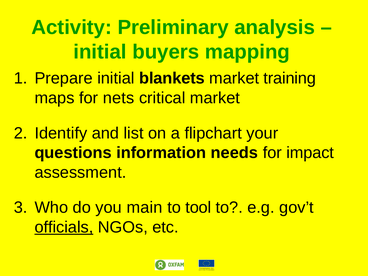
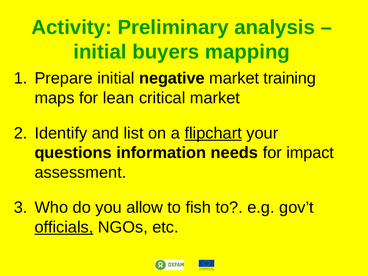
blankets: blankets -> negative (172, 78)
nets: nets -> lean (119, 98)
flipchart underline: none -> present (213, 133)
main: main -> allow (145, 208)
tool: tool -> fish (198, 208)
